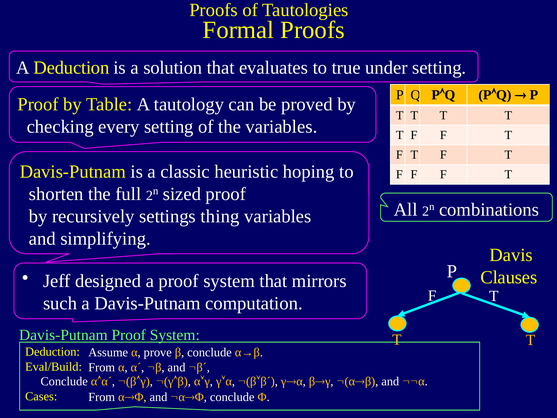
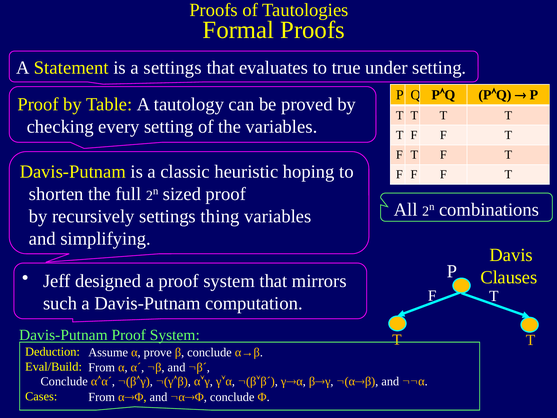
A Deduction: Deduction -> Statement (71, 68)
a solution: solution -> settings (173, 68)
